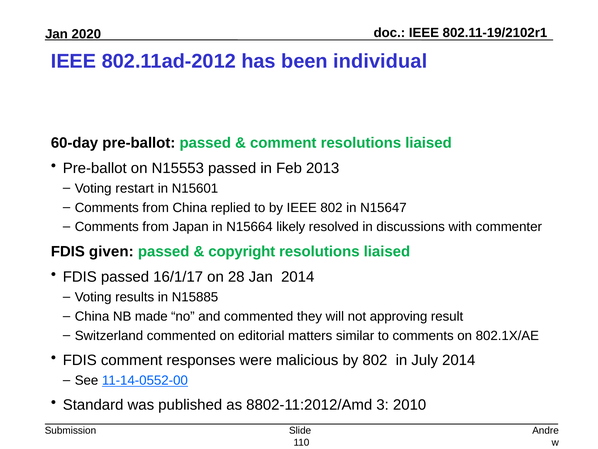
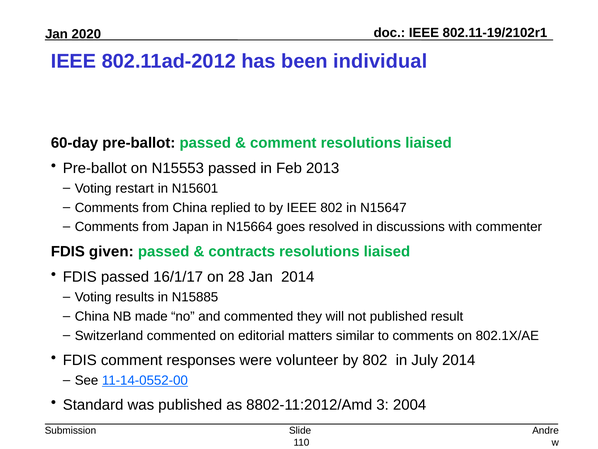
likely: likely -> goes (291, 227)
copyright: copyright -> contracts (242, 251)
not approving: approving -> published (398, 316)
malicious: malicious -> volunteer (307, 360)
2010: 2010 -> 2004 (410, 405)
